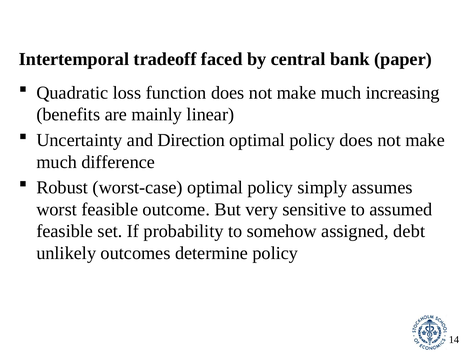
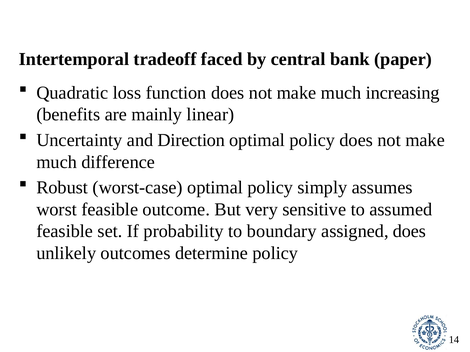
somehow: somehow -> boundary (282, 232)
assigned debt: debt -> does (409, 232)
